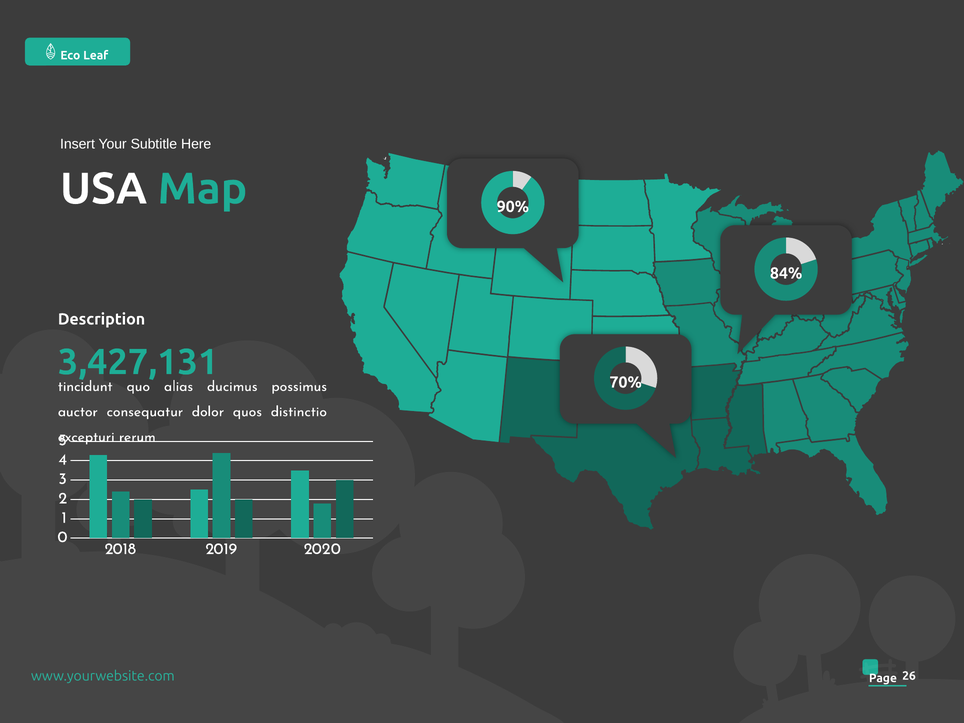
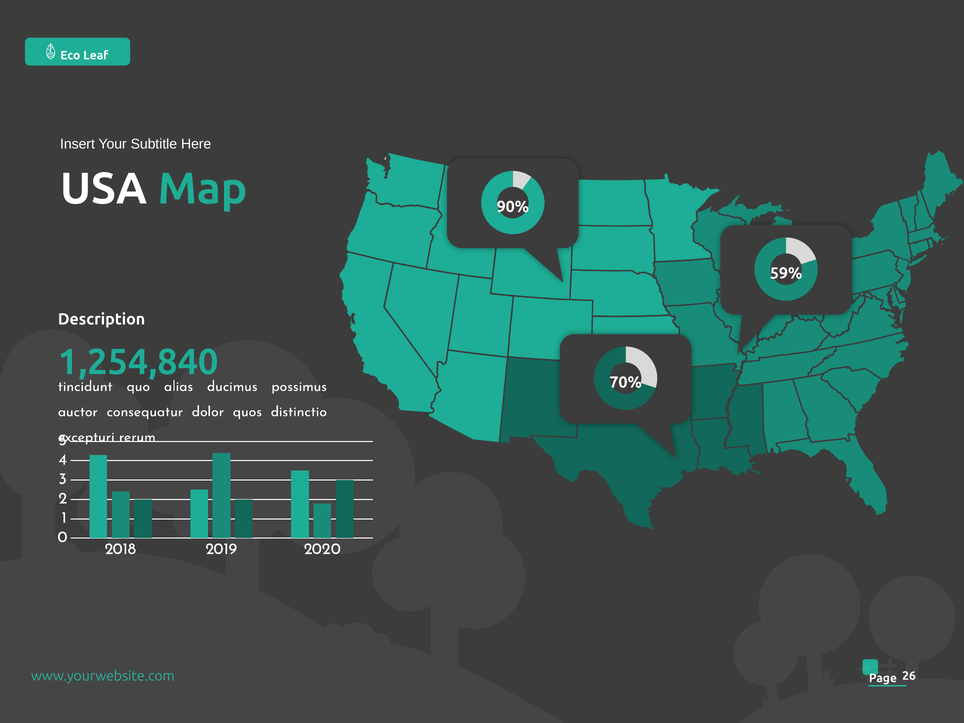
84%: 84% -> 59% (786, 273)
3,427,131: 3,427,131 -> 1,254,840 (138, 362)
